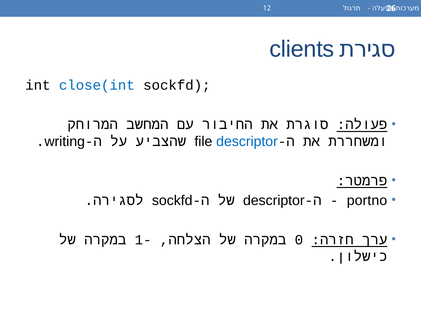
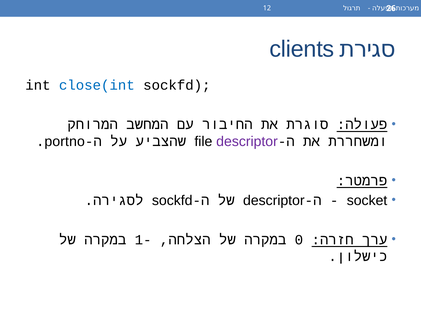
writing: writing -> portno (65, 141)
descriptor colour: blue -> purple (247, 141)
portno: portno -> socket (367, 200)
